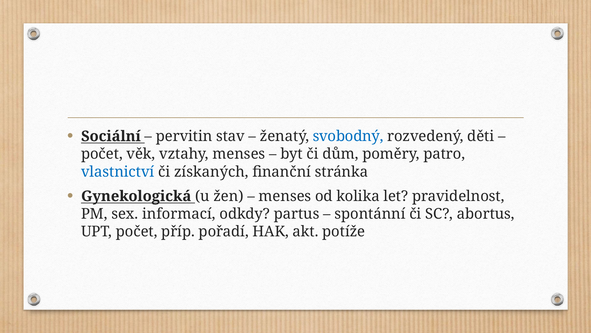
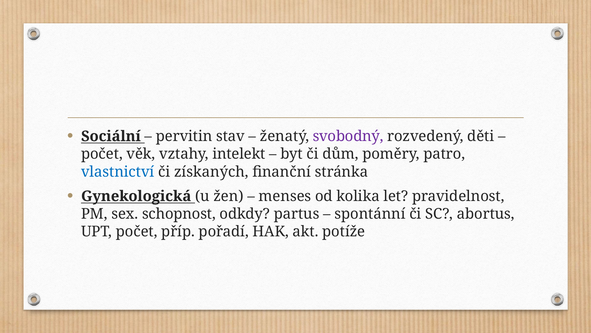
svobodný colour: blue -> purple (348, 136)
vztahy menses: menses -> intelekt (239, 154)
informací: informací -> schopnost (179, 214)
